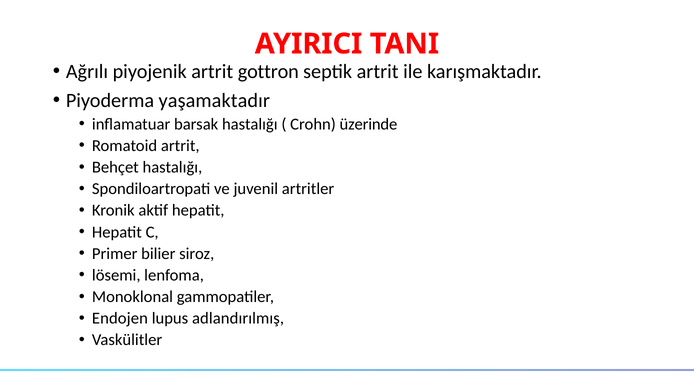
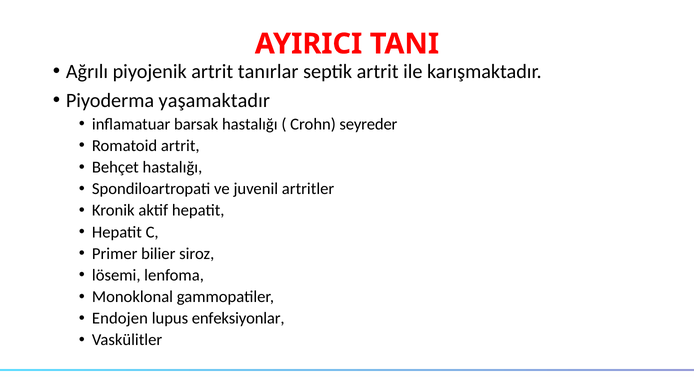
gottron: gottron -> tanırlar (268, 71)
üzerinde: üzerinde -> seyreder (368, 124)
adlandırılmış: adlandırılmış -> enfeksiyonlar (238, 318)
